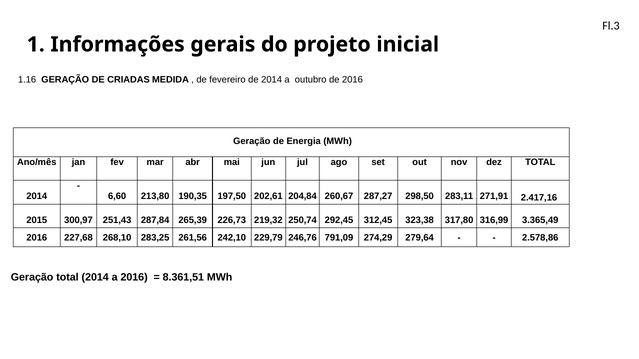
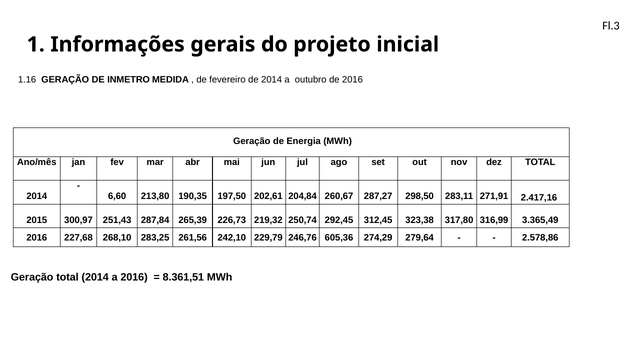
CRIADAS: CRIADAS -> INMETRO (129, 80)
791,09: 791,09 -> 605,36 (339, 238)
